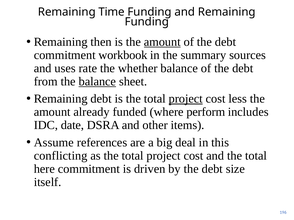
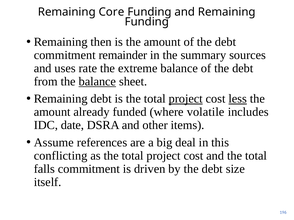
Time: Time -> Core (111, 12)
amount underline: present -> none (162, 42)
workbook: workbook -> remainder (123, 55)
whether: whether -> extreme (138, 68)
less underline: none -> present (238, 99)
perform: perform -> volatile (206, 112)
here: here -> falls (44, 169)
